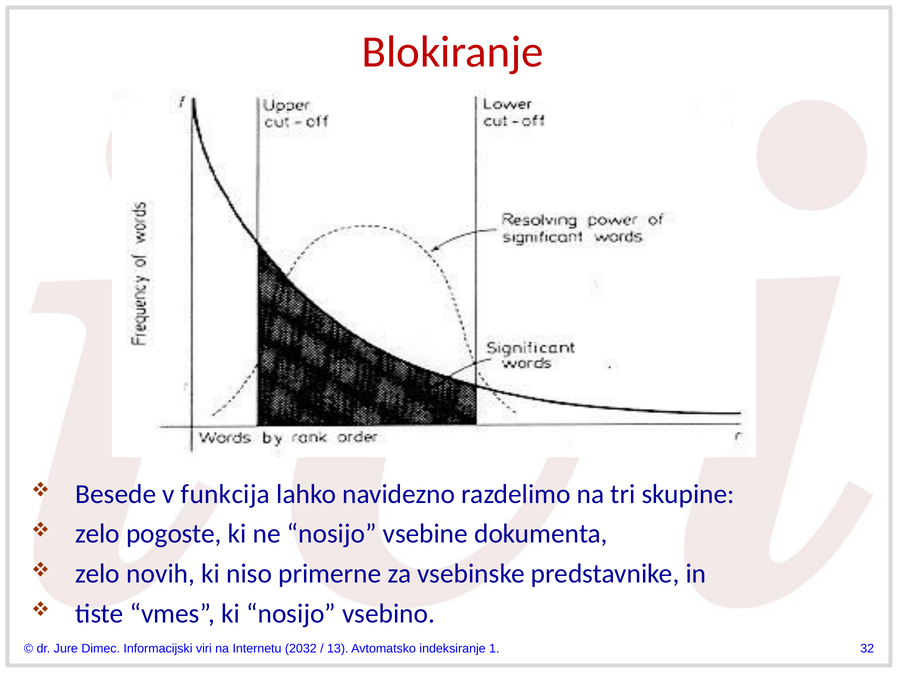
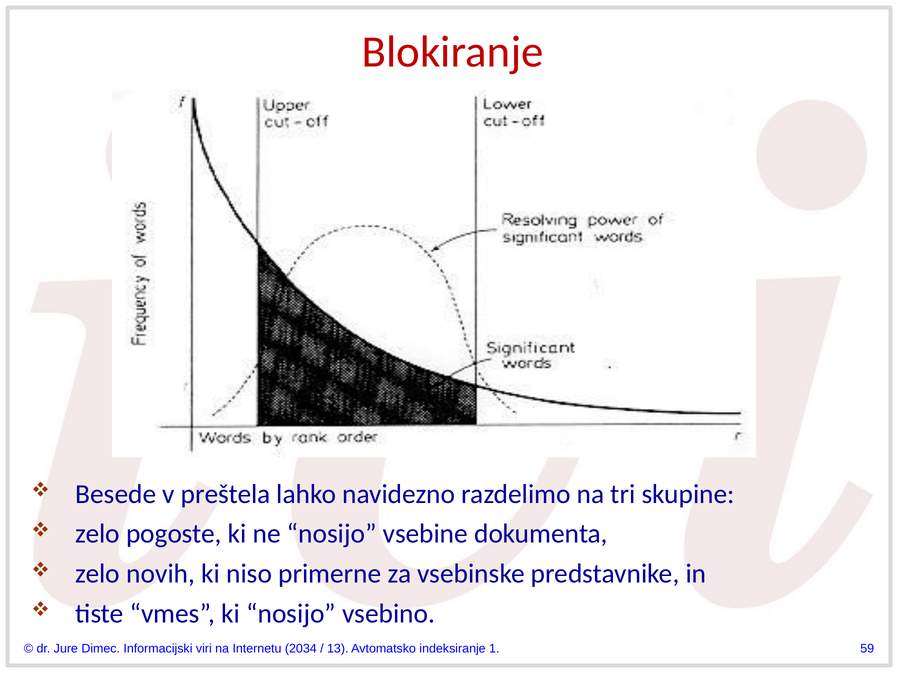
funkcija: funkcija -> preštela (226, 494)
2032: 2032 -> 2034 (301, 649)
32: 32 -> 59 (867, 649)
